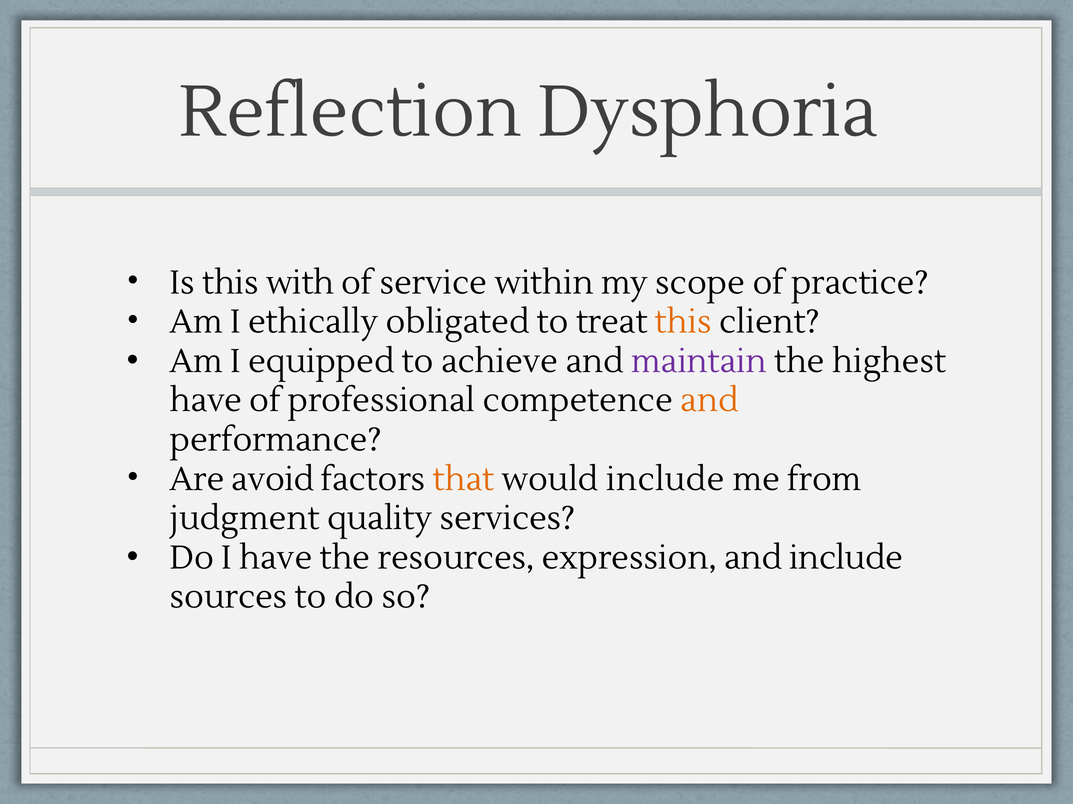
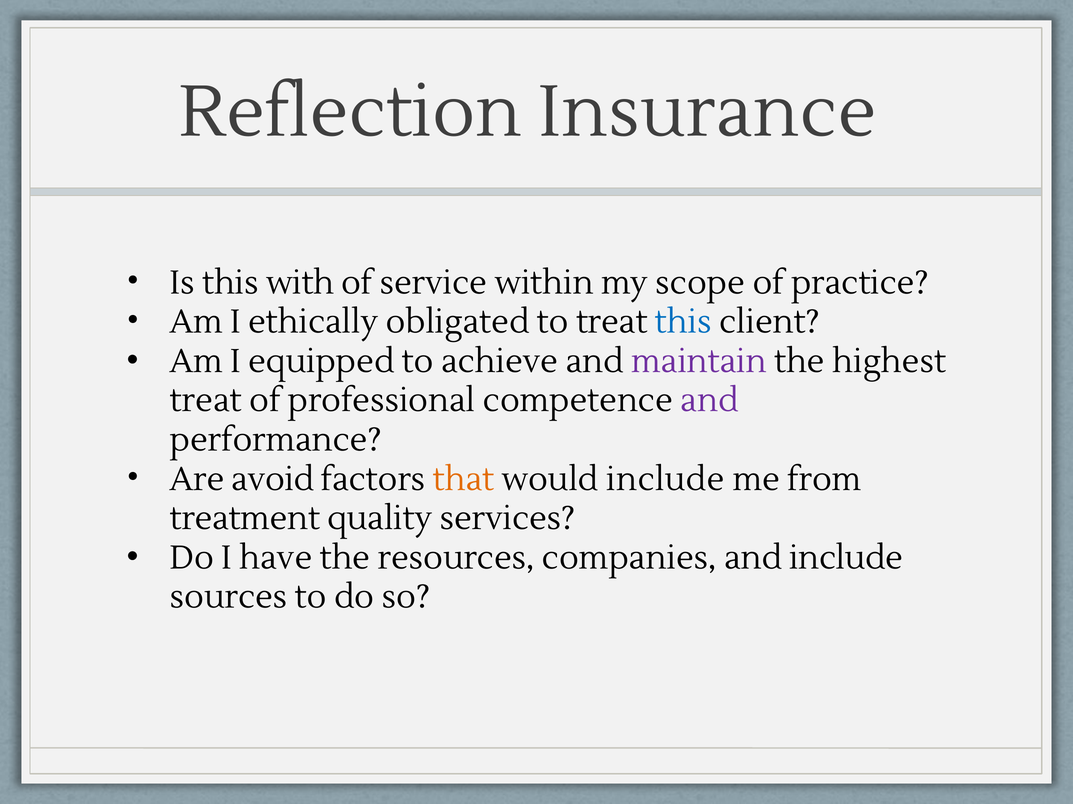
Dysphoria: Dysphoria -> Insurance (707, 112)
this colour: orange -> blue (683, 322)
have: have -> treat (206, 401)
and colour: orange -> purple (709, 401)
judgment: judgment -> treatment (245, 519)
expression: expression -> companies (629, 558)
